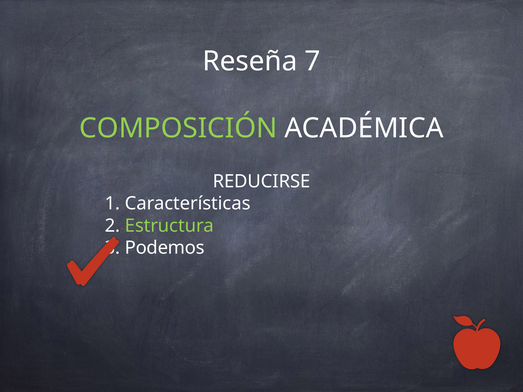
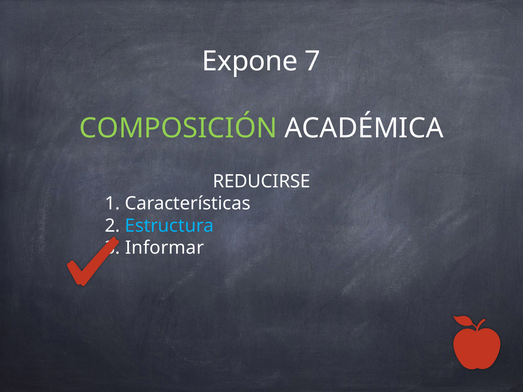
Reseña: Reseña -> Expone (250, 61)
Estructura colour: light green -> light blue (169, 226)
Podemos: Podemos -> Informar (165, 248)
